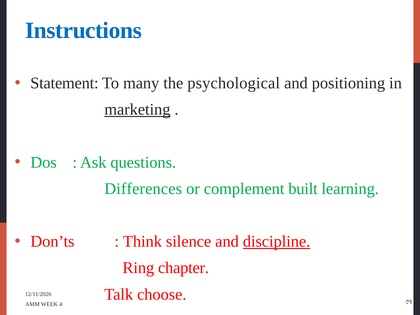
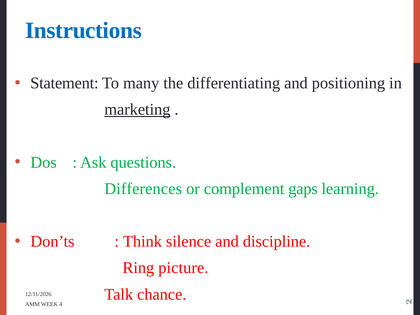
psychological: psychological -> differentiating (234, 83)
built: built -> gaps (303, 189)
discipline underline: present -> none (277, 242)
chapter: chapter -> picture (183, 268)
choose: choose -> chance (162, 294)
